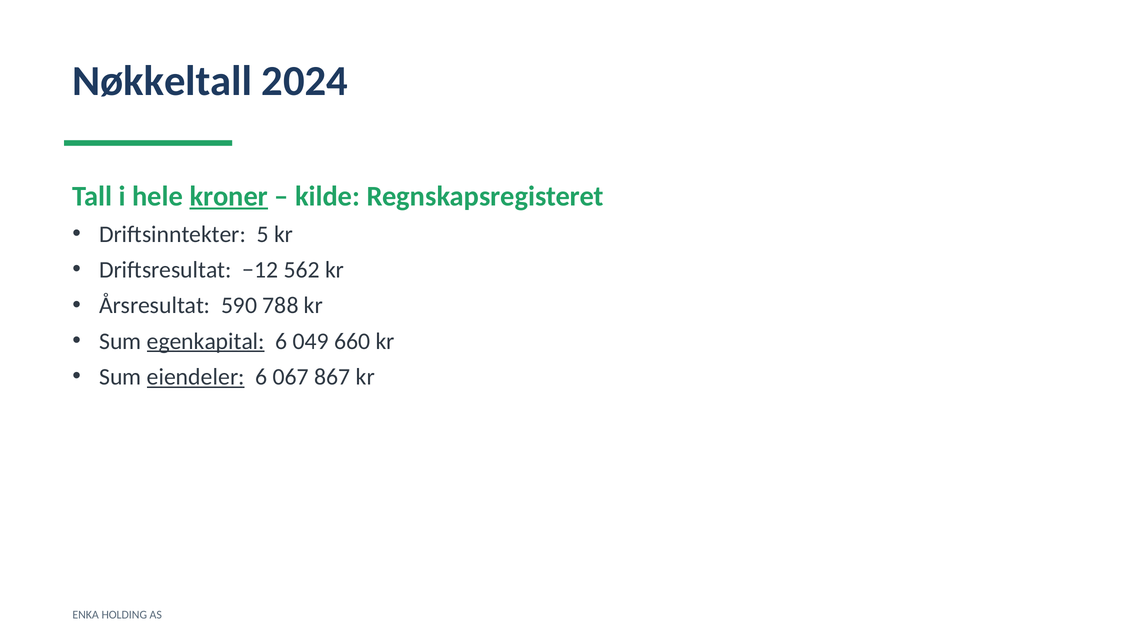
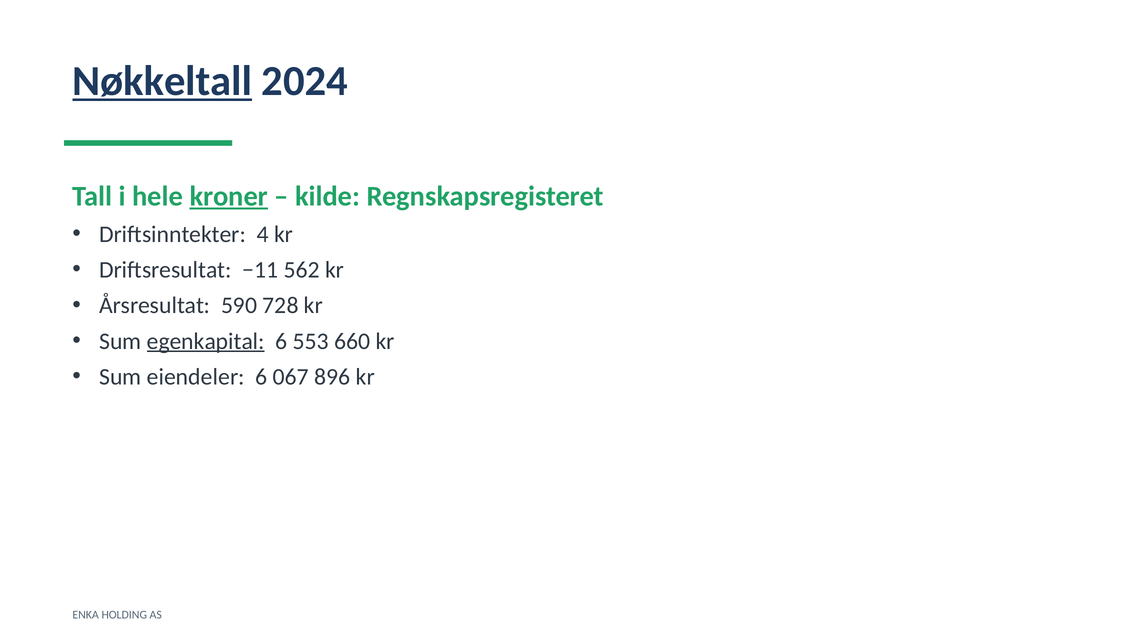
Nøkkeltall underline: none -> present (162, 81)
5: 5 -> 4 (263, 234)
−12: −12 -> −11 (260, 270)
788: 788 -> 728 (280, 305)
049: 049 -> 553 (311, 341)
eiendeler underline: present -> none (196, 377)
867: 867 -> 896 (332, 377)
